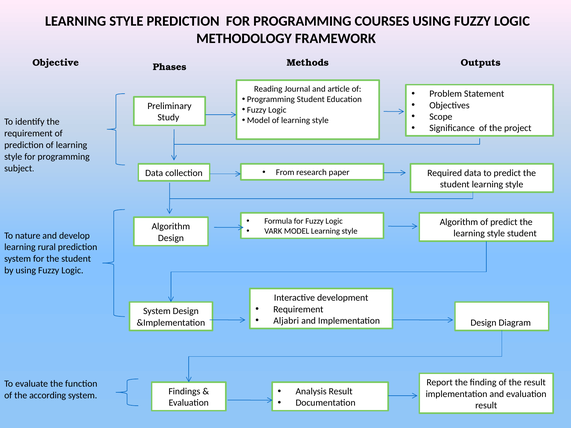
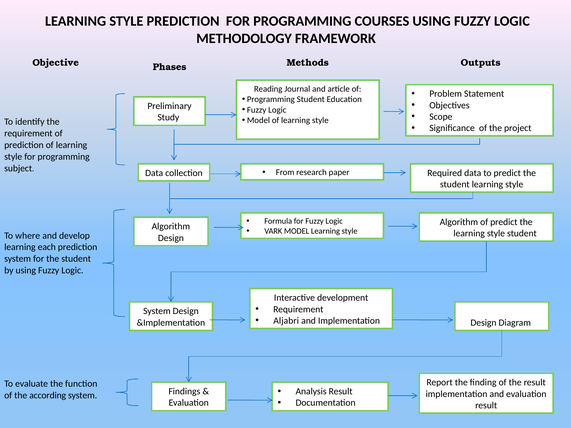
nature: nature -> where (28, 236)
rural: rural -> each (47, 247)
